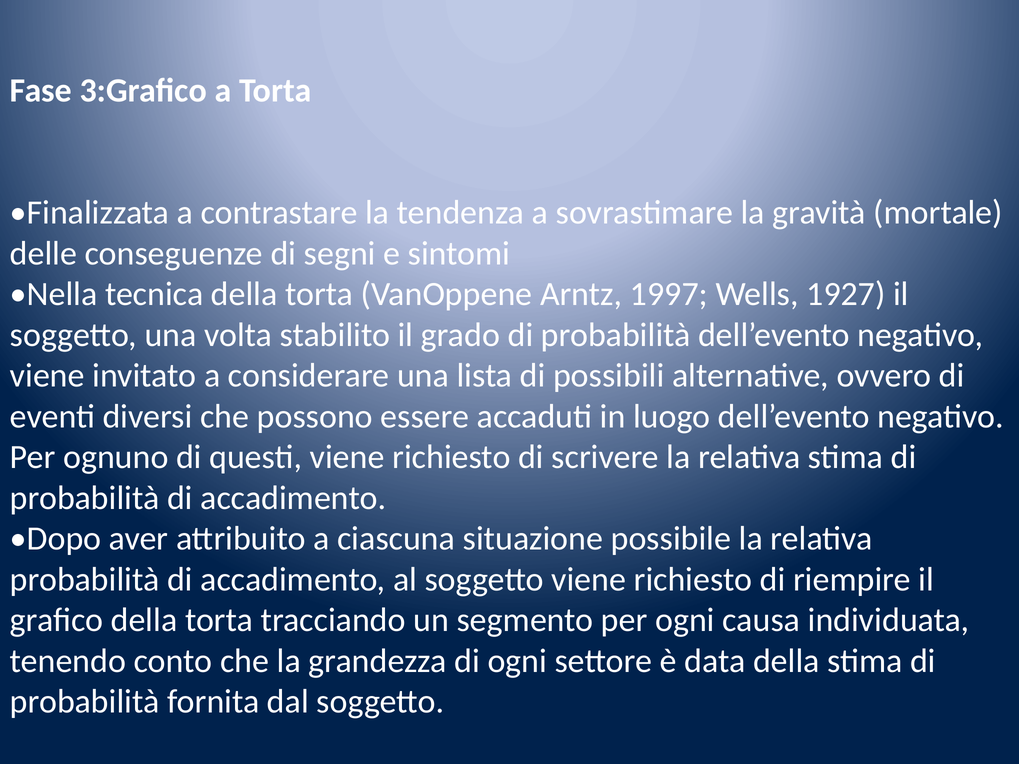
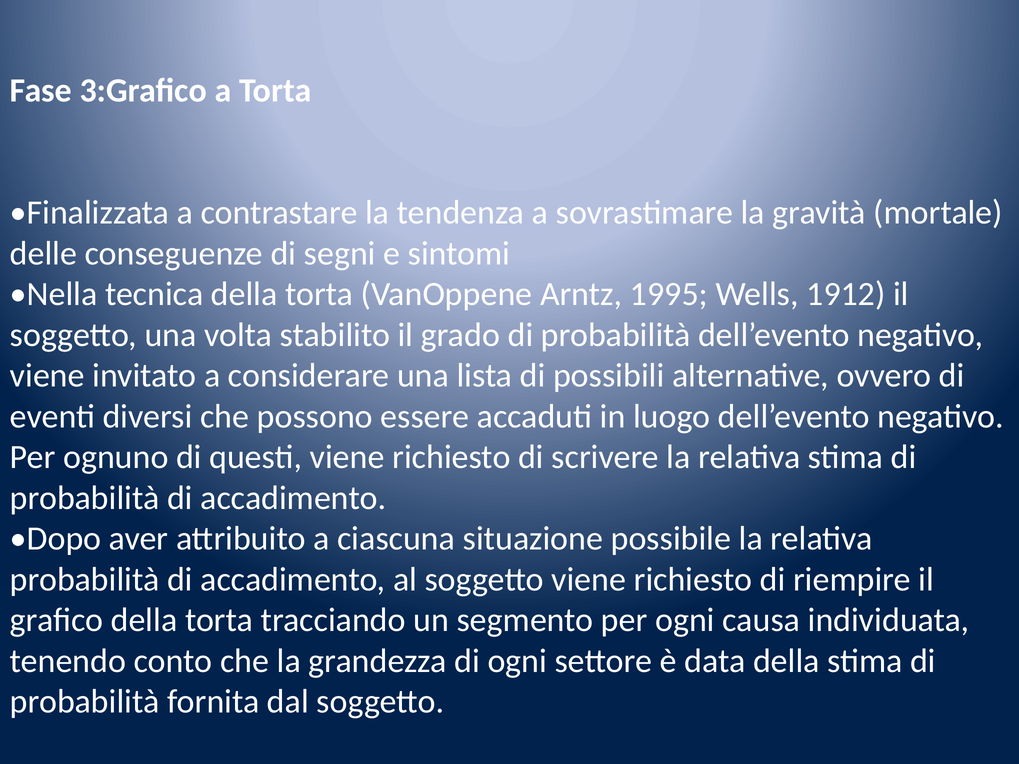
1997: 1997 -> 1995 (669, 294)
1927: 1927 -> 1912 (846, 294)
